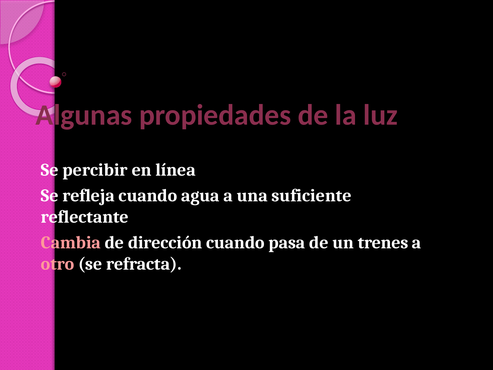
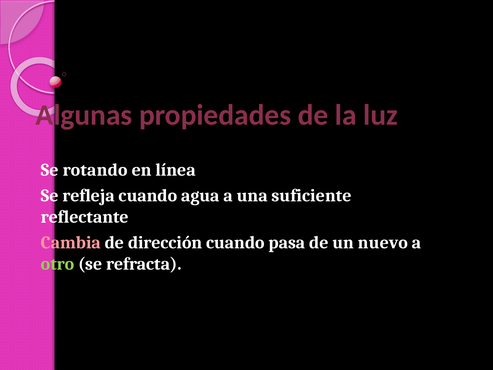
percibir: percibir -> rotando (95, 170)
trenes: trenes -> nuevo (383, 242)
otro colour: pink -> light green (58, 264)
